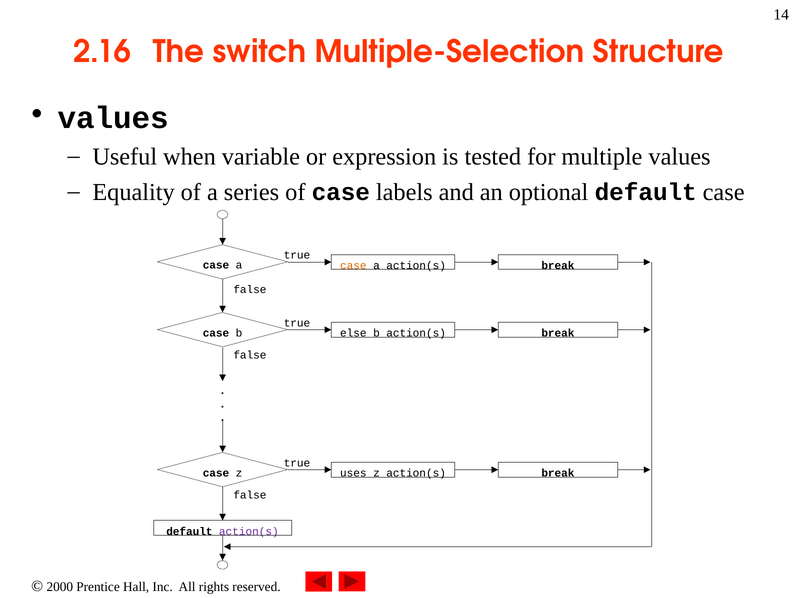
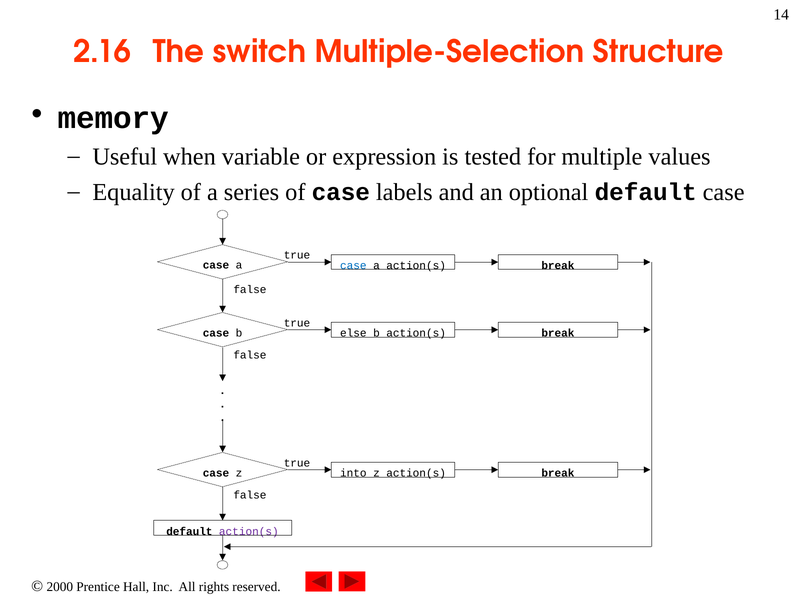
values: values -> memory (113, 118)
case colour: orange -> blue (353, 265)
uses: uses -> into (353, 473)
